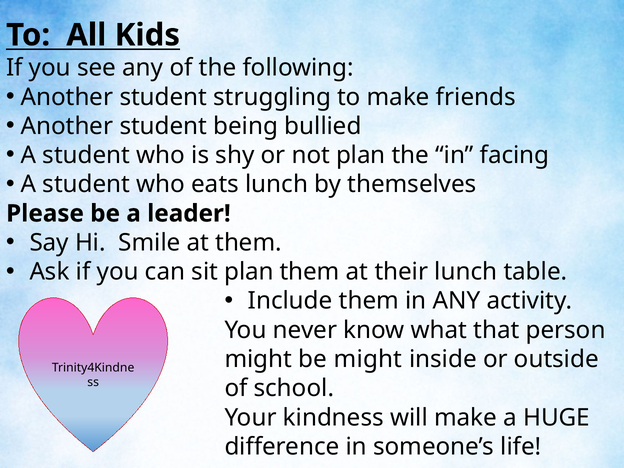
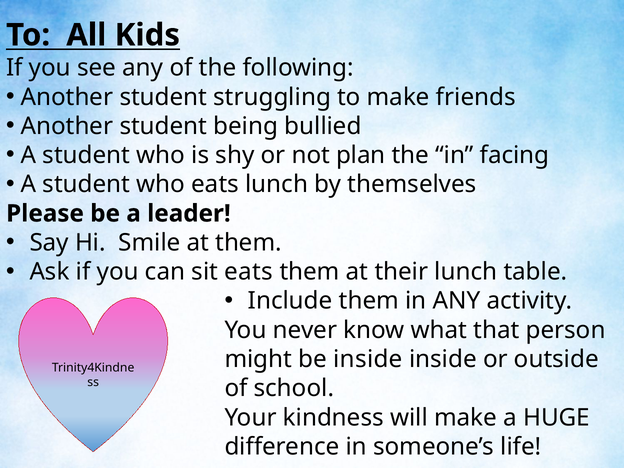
sit plan: plan -> eats (249, 272)
be might: might -> inside (368, 359)
